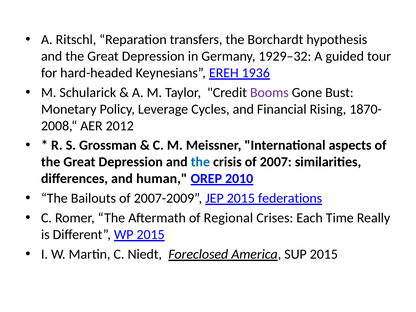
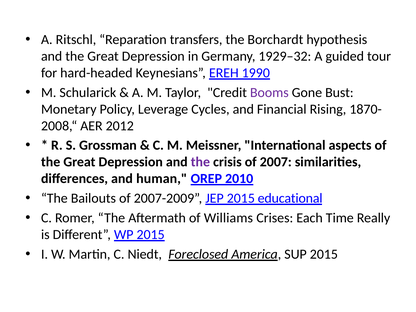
1936: 1936 -> 1990 (256, 73)
the colour: blue -> purple (200, 162)
federations: federations -> educational (290, 198)
Regional: Regional -> Williams (228, 218)
